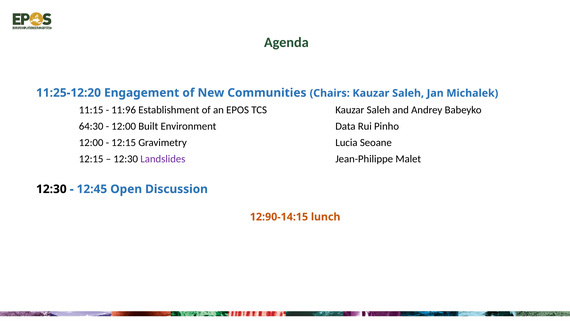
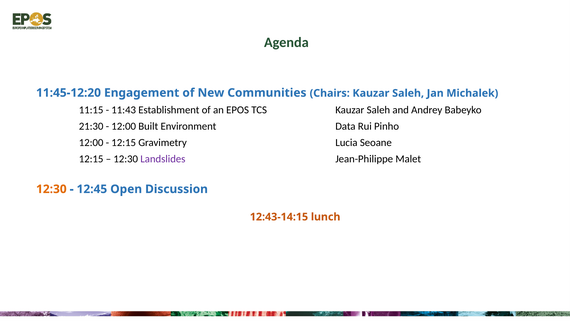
11:25-12:20: 11:25-12:20 -> 11:45-12:20 (69, 93)
11:96: 11:96 -> 11:43 (124, 110)
64:30: 64:30 -> 21:30 (91, 126)
12:30 colour: black -> orange (51, 189)
12:90-14:15: 12:90-14:15 -> 12:43-14:15 (279, 217)
